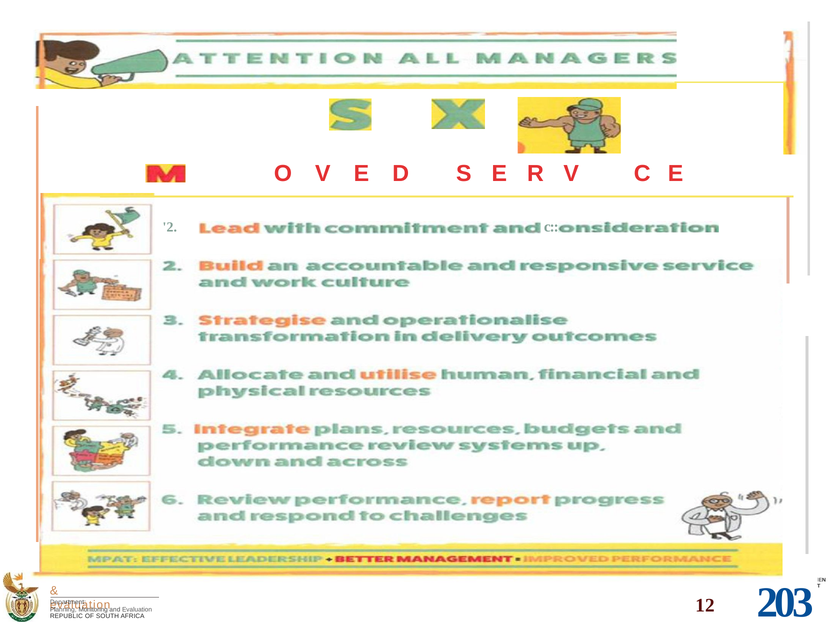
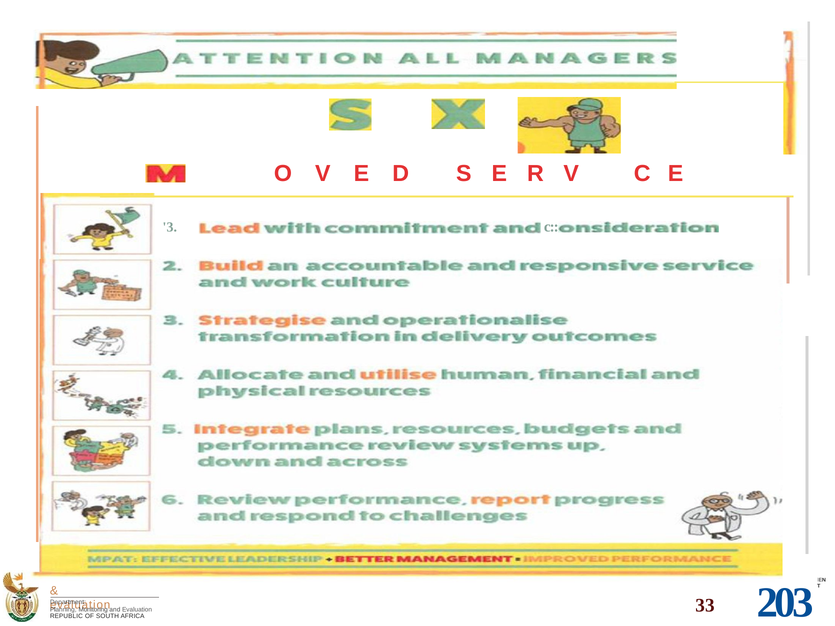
2: 2 -> 3 (170, 227)
12: 12 -> 33 (705, 606)
